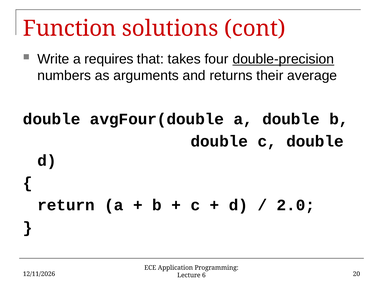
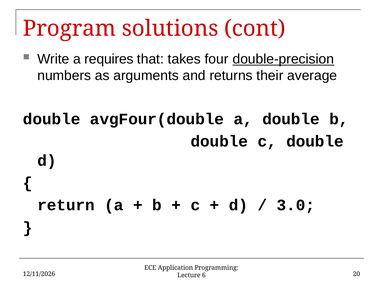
Function: Function -> Program (70, 29)
2.0: 2.0 -> 3.0 (296, 205)
